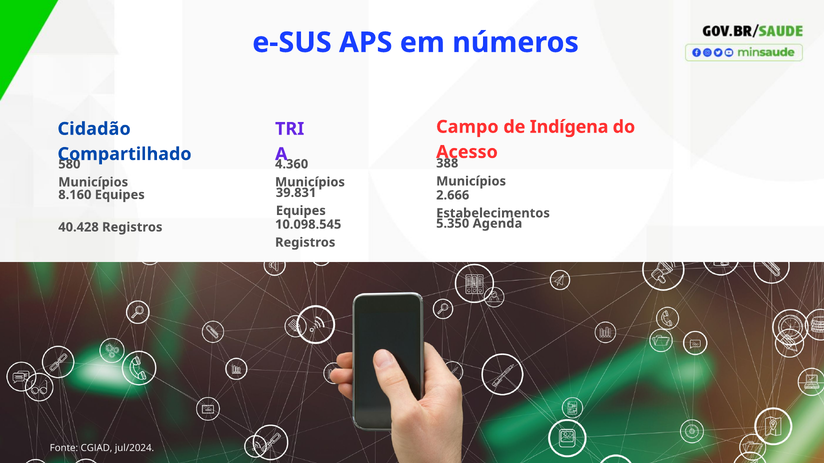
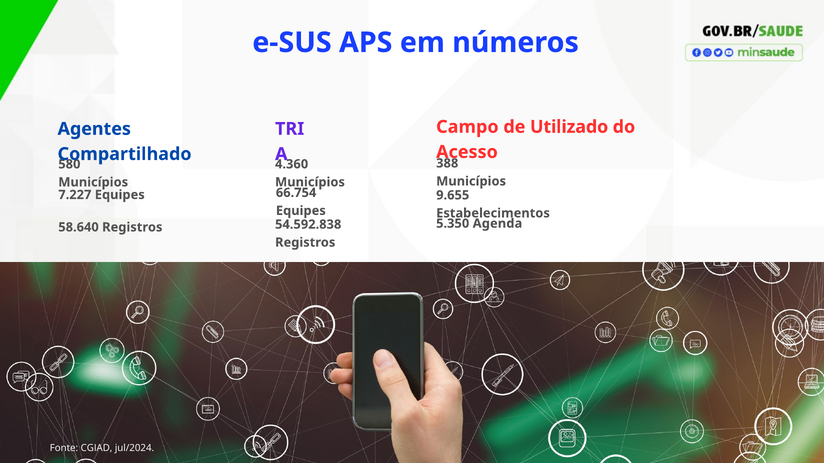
Indígena: Indígena -> Utilizado (569, 127)
Cidadão: Cidadão -> Agentes (94, 129)
39.831: 39.831 -> 66.754 (296, 193)
8.160: 8.160 -> 7.227 (75, 195)
2.666: 2.666 -> 9.655 (453, 195)
10.098.545: 10.098.545 -> 54.592.838 (308, 225)
40.428: 40.428 -> 58.640 (79, 227)
